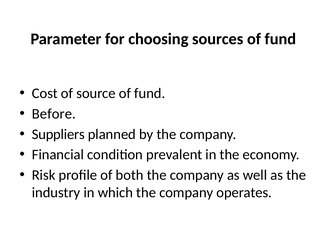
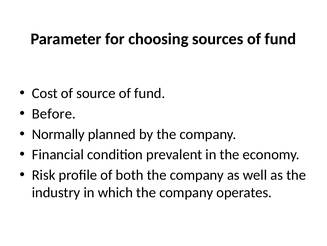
Suppliers: Suppliers -> Normally (58, 134)
